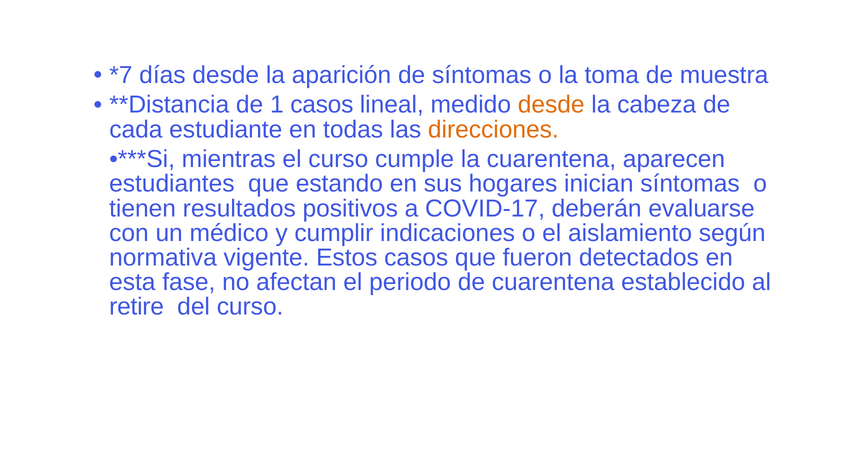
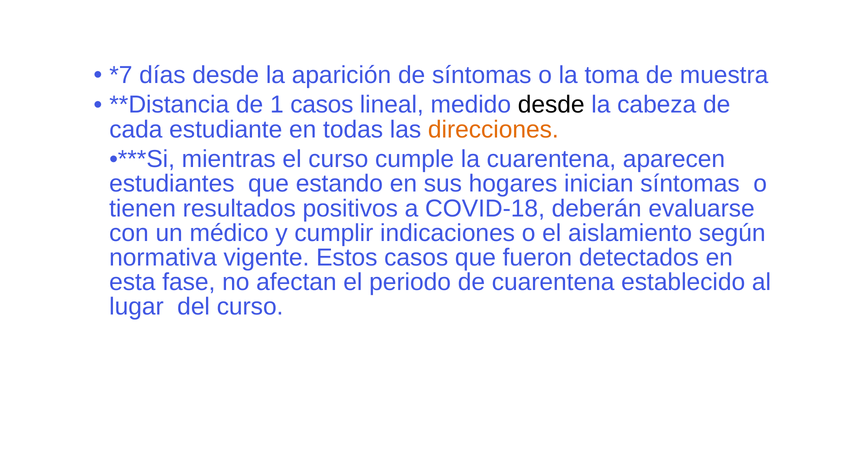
desde colour: orange -> black (551, 105)
COVID-17: COVID-17 -> COVID-18 (485, 209)
retire: retire -> lugar (136, 307)
